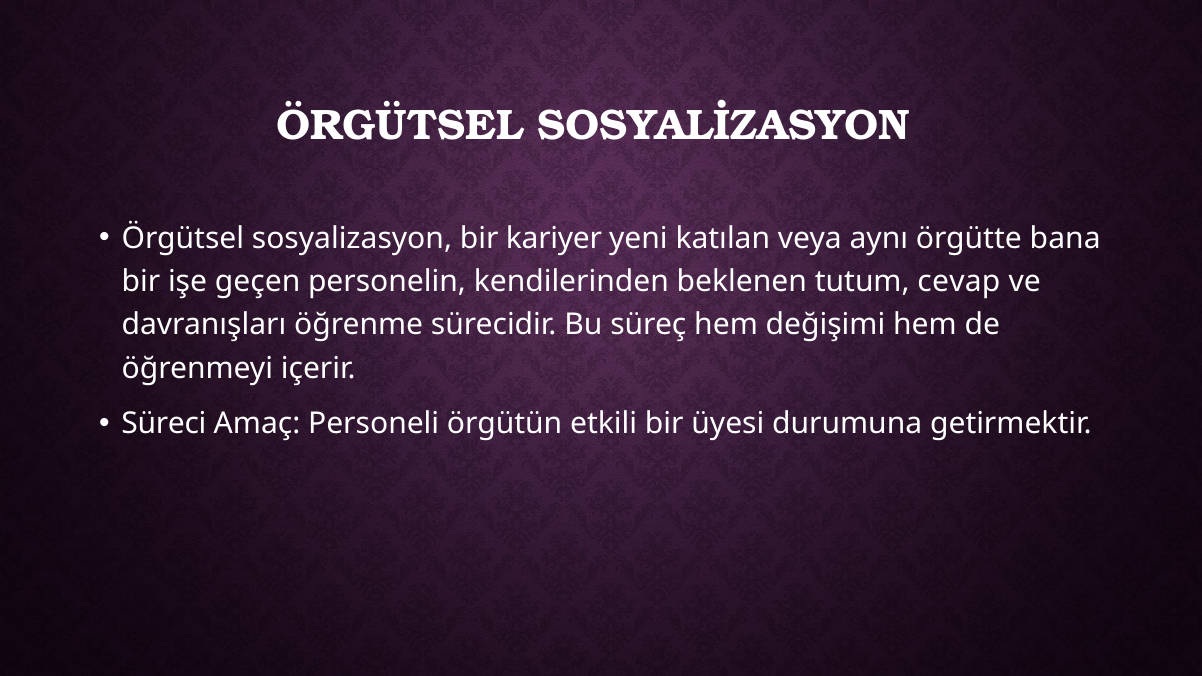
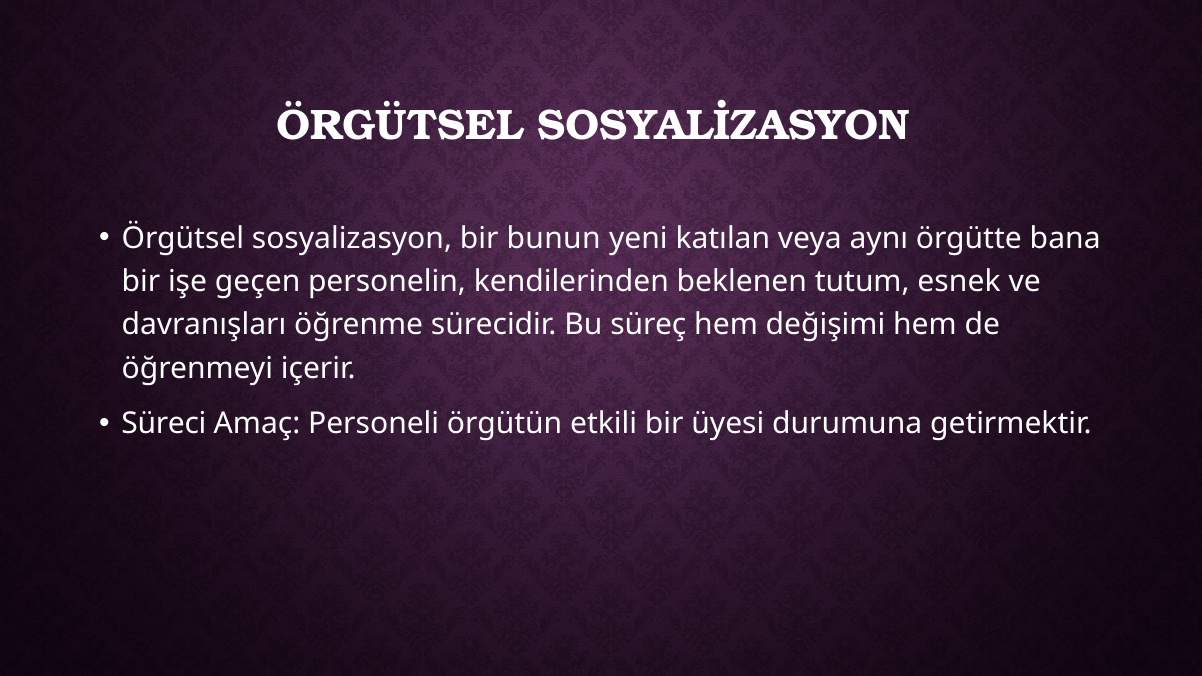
kariyer: kariyer -> bunun (554, 238)
cevap: cevap -> esnek (959, 282)
